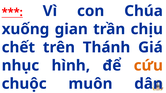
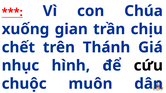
cứu colour: orange -> black (148, 66)
